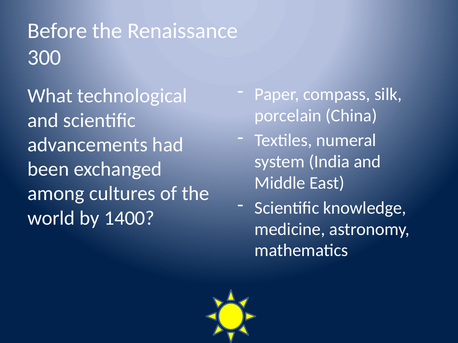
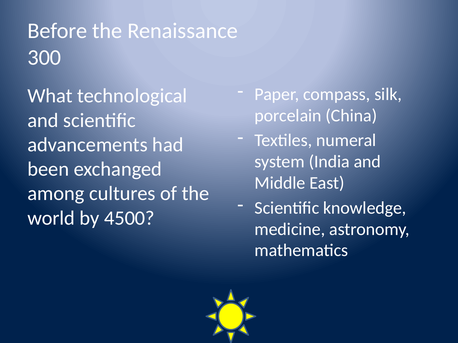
1400: 1400 -> 4500 (129, 218)
